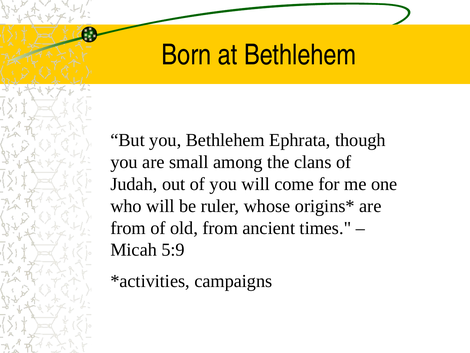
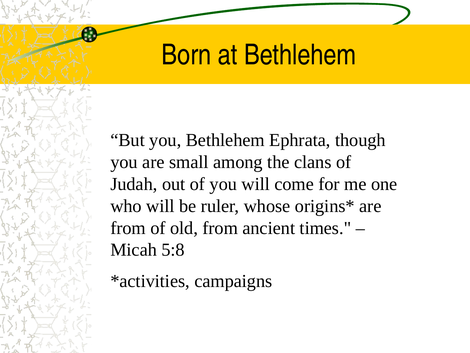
5:9: 5:9 -> 5:8 (173, 250)
